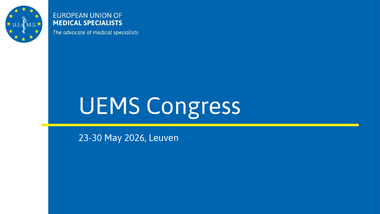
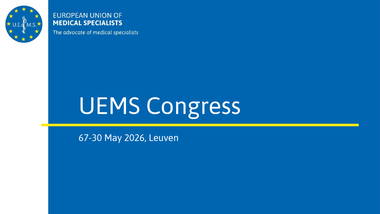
23-30: 23-30 -> 67-30 (90, 138)
